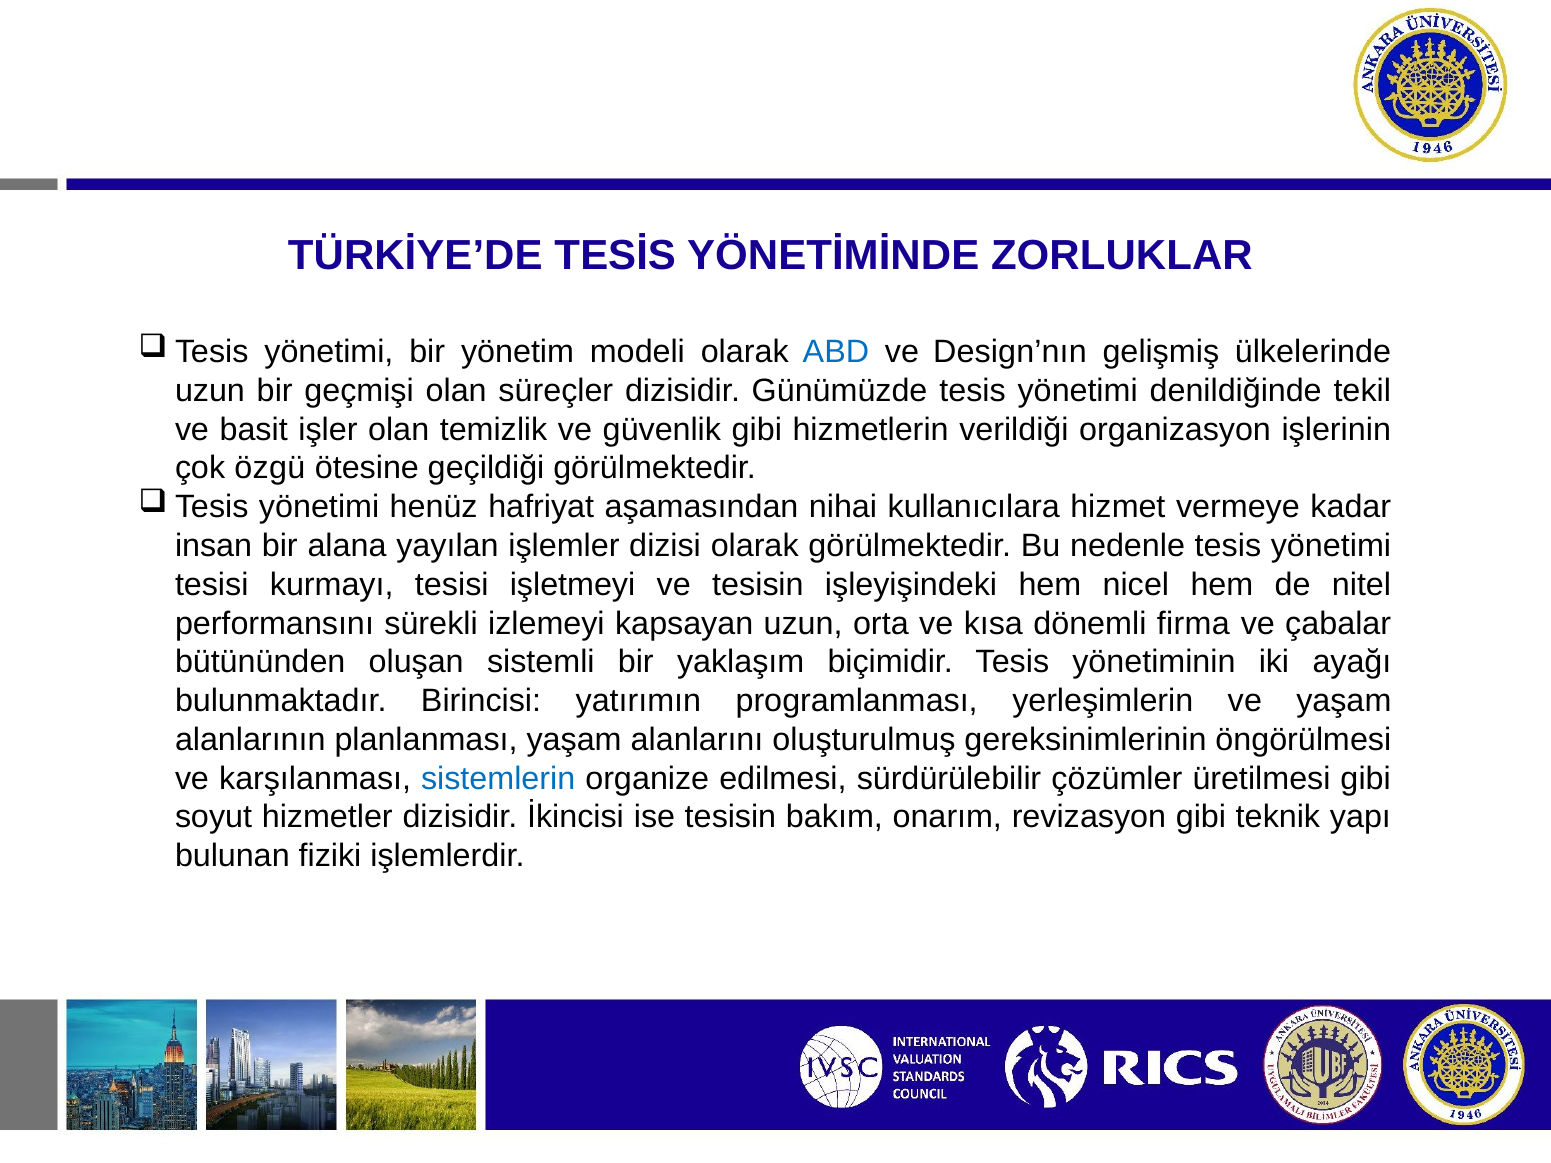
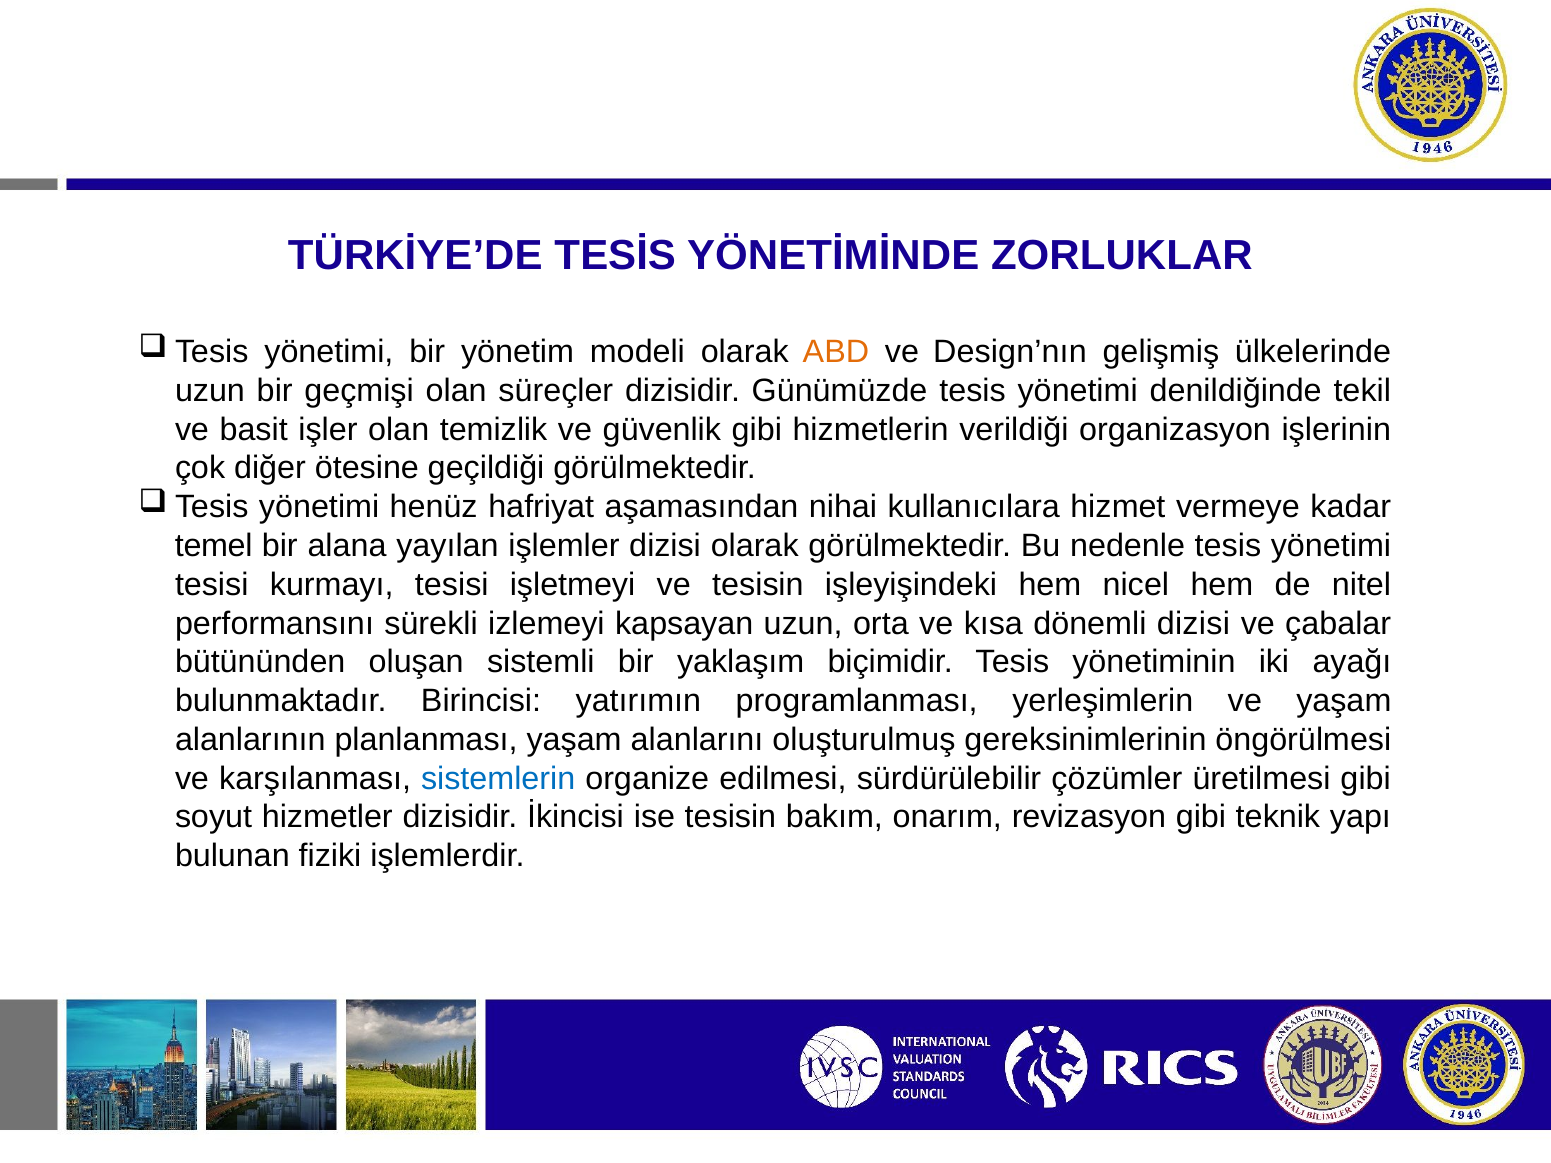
ABD colour: blue -> orange (836, 352)
özgü: özgü -> diğer (270, 468)
insan: insan -> temel (214, 546)
dönemli firma: firma -> dizisi (1193, 624)
